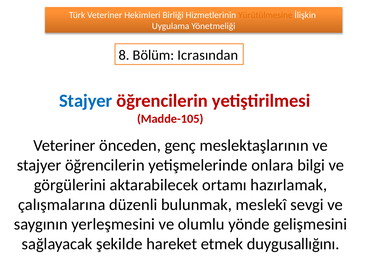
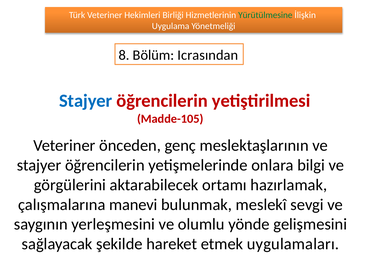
Yürütülmesine colour: orange -> green (265, 15)
düzenli: düzenli -> manevi (133, 205)
duygusallığını: duygusallığını -> uygulamaları (293, 244)
